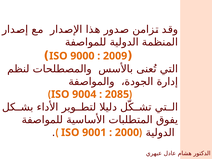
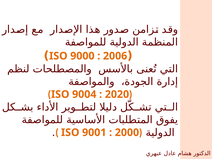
2009: 2009 -> 2006 (115, 56)
2085: 2085 -> 2020 (117, 94)
